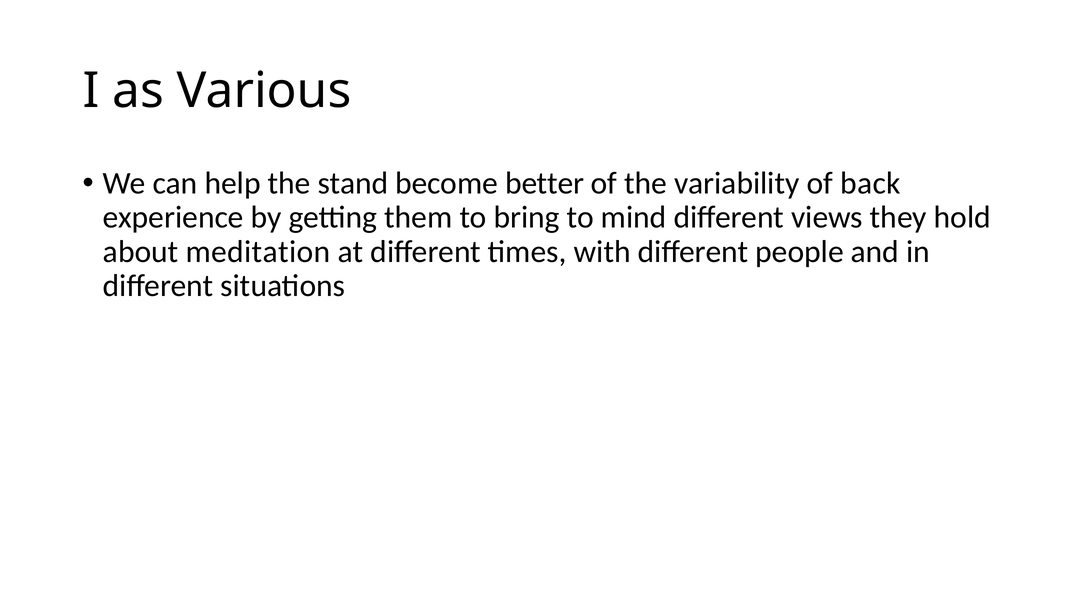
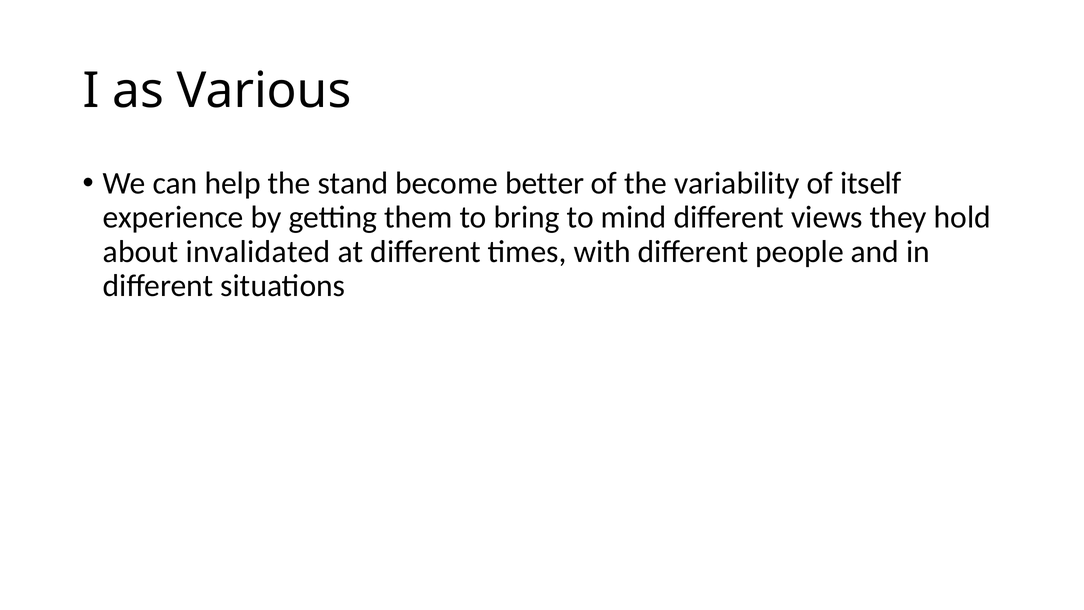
back: back -> itself (871, 183)
meditation: meditation -> invalidated (258, 252)
